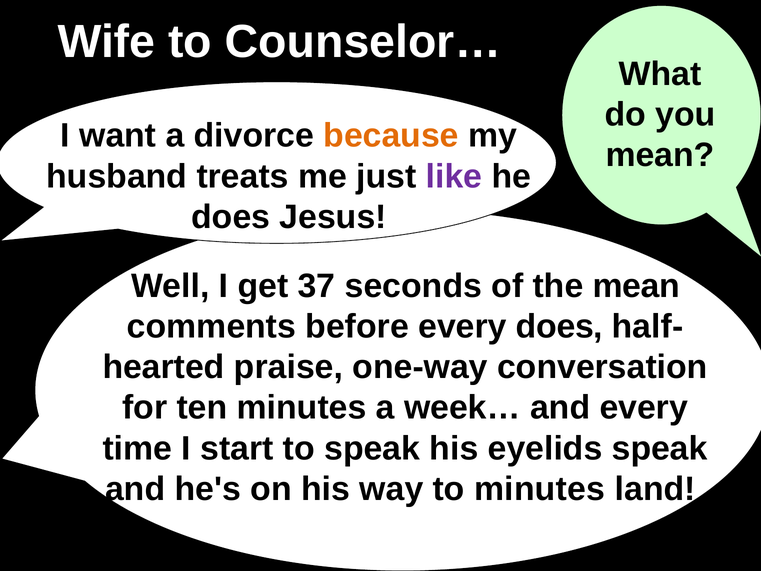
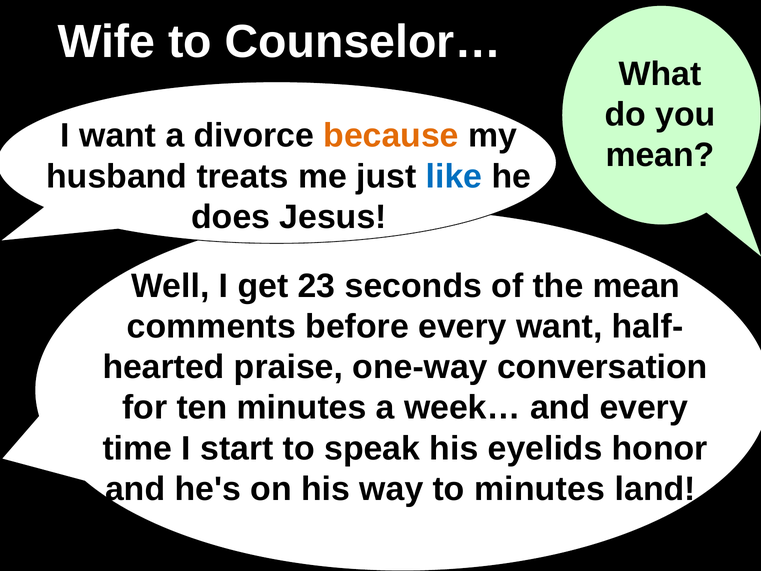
like colour: purple -> blue (454, 176)
37: 37 -> 23 (317, 286)
every does: does -> want (559, 326)
eyelids speak: speak -> honor (660, 448)
